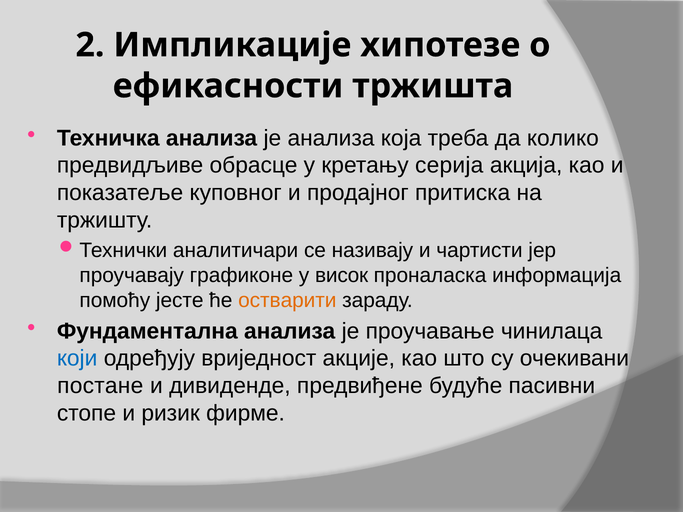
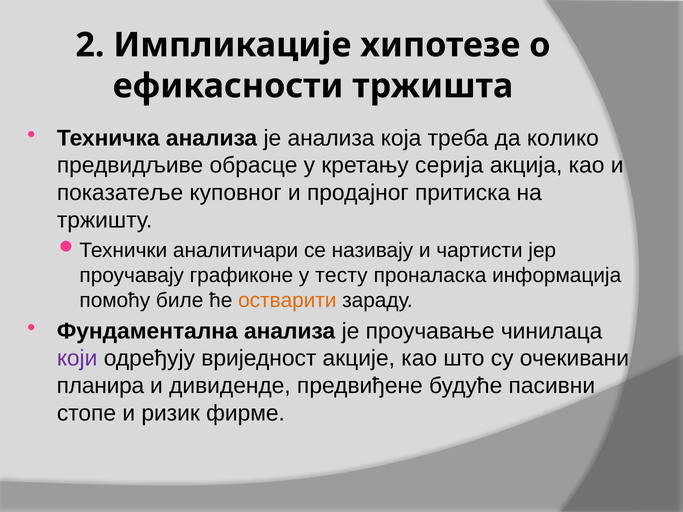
висок: висок -> тесту (341, 275)
јесте: јесте -> биле (180, 300)
који colour: blue -> purple (77, 359)
постане: постане -> планира (100, 386)
